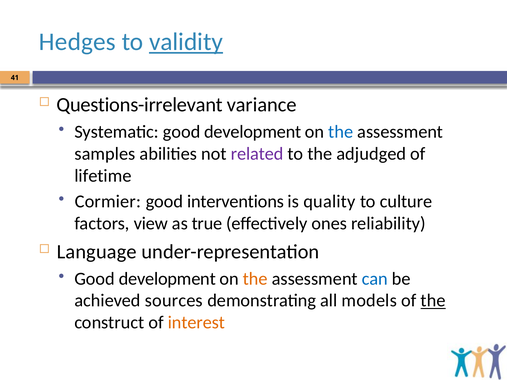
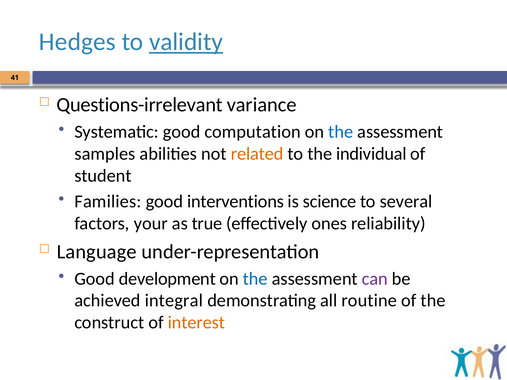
Systematic good development: development -> computation (253, 132)
related colour: purple -> orange (257, 154)
adjudged: adjudged -> individual (371, 154)
lifetime: lifetime -> student (103, 176)
Cormier: Cormier -> Families (108, 202)
quality: quality -> science (330, 202)
culture: culture -> several (406, 202)
view: view -> your (151, 224)
the colour: orange -> blue (255, 279)
can colour: blue -> purple (375, 279)
sources: sources -> integral (174, 301)
models: models -> routine (369, 301)
the underline: present -> none (433, 301)
